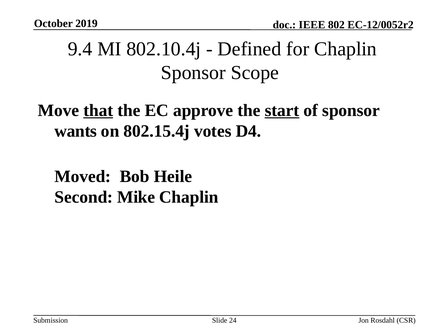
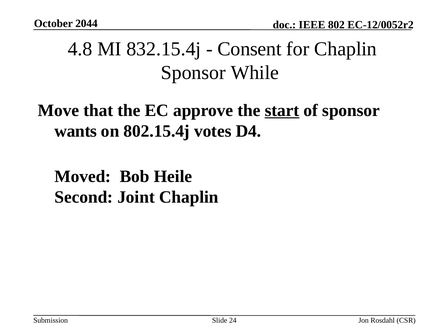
2019: 2019 -> 2044 (86, 24)
9.4: 9.4 -> 4.8 (80, 49)
802.10.4j: 802.10.4j -> 832.15.4j (164, 49)
Defined: Defined -> Consent (250, 49)
Scope: Scope -> While (255, 73)
that underline: present -> none (98, 110)
Mike: Mike -> Joint (136, 197)
